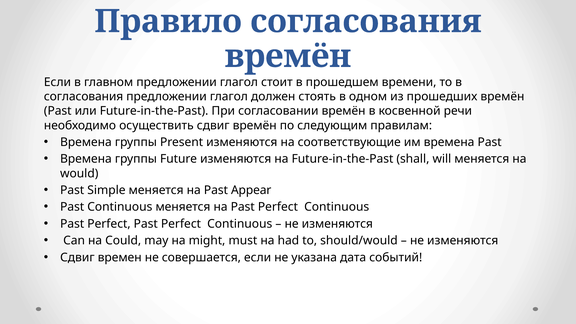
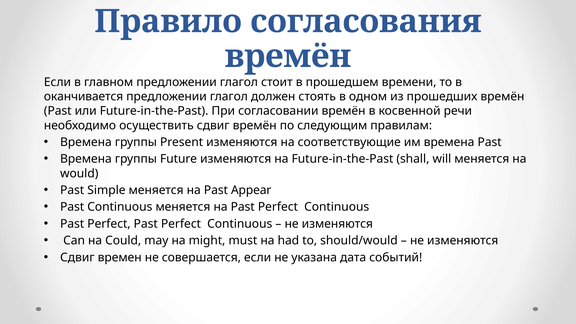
согласования: согласования -> оканчивается (84, 97)
